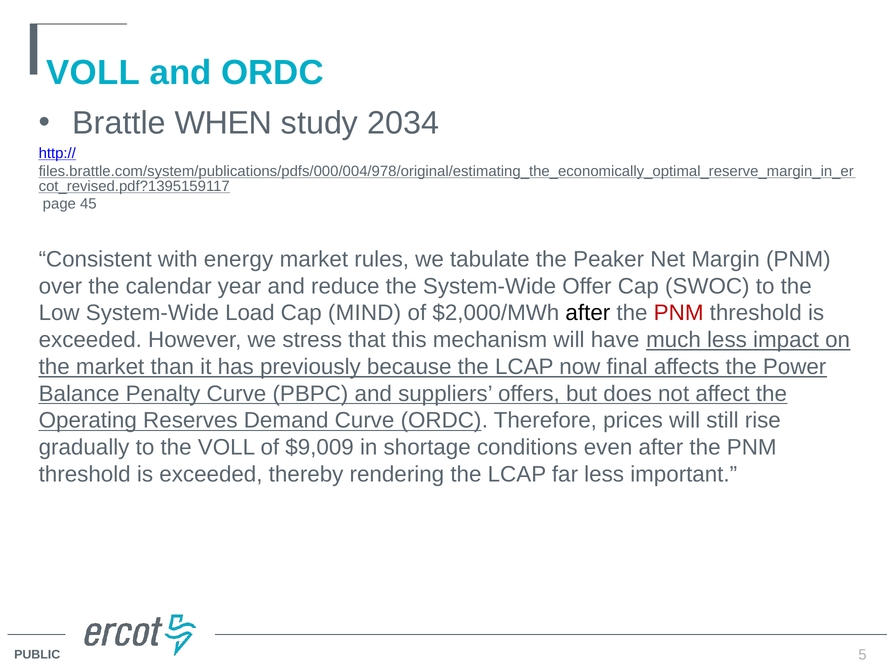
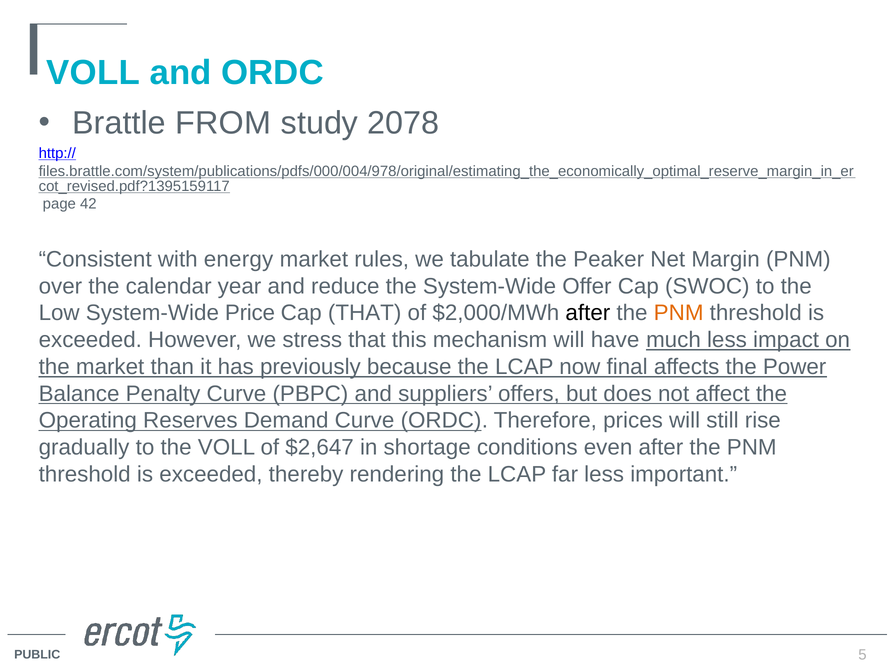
WHEN: WHEN -> FROM (223, 123)
2034: 2034 -> 2078 (403, 123)
45: 45 -> 42 (88, 204)
Load: Load -> Price (250, 313)
Cap MIND: MIND -> THAT (365, 313)
PNM colour: red -> orange (679, 313)
$9,009: $9,009 -> $2,647 (320, 447)
